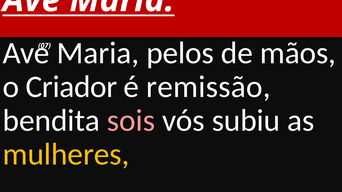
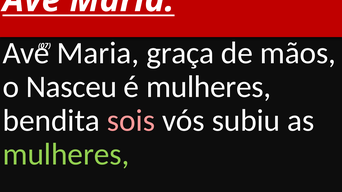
pelos: pelos -> graça (180, 53)
Criador: Criador -> Nasceu (71, 87)
é remissão: remissão -> mulheres (209, 87)
mulheres colour: yellow -> light green (66, 155)
